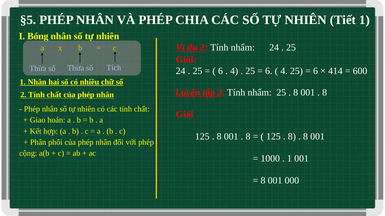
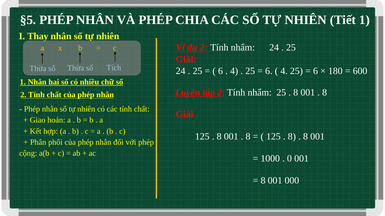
Bóng: Bóng -> Thay (38, 36)
414: 414 -> 180 (335, 71)
1: 1 -> 0 (289, 159)
